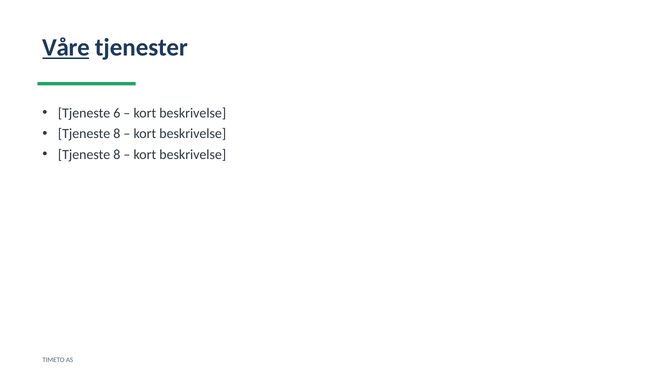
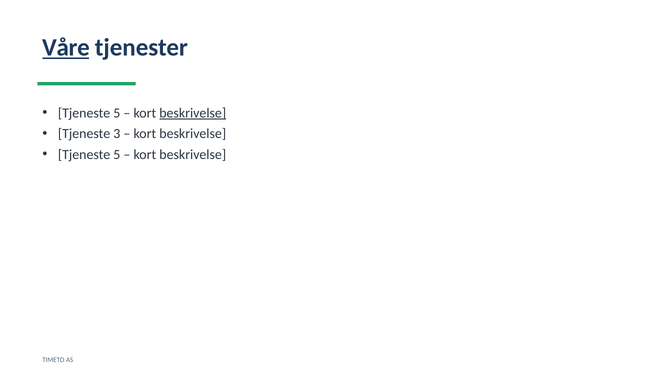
6: 6 -> 5 (117, 113)
beskrivelse underline: none -> present (193, 113)
8: 8 -> 3 (117, 134)
8: 8 -> 5 (117, 154)
